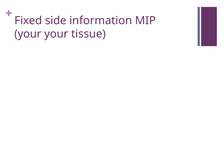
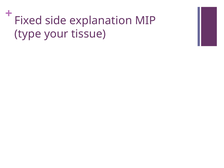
information: information -> explanation (101, 20)
your: your -> type (28, 34)
